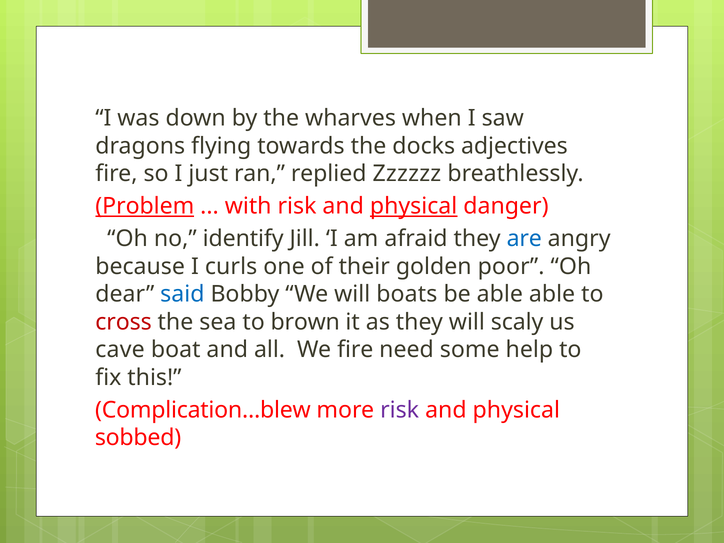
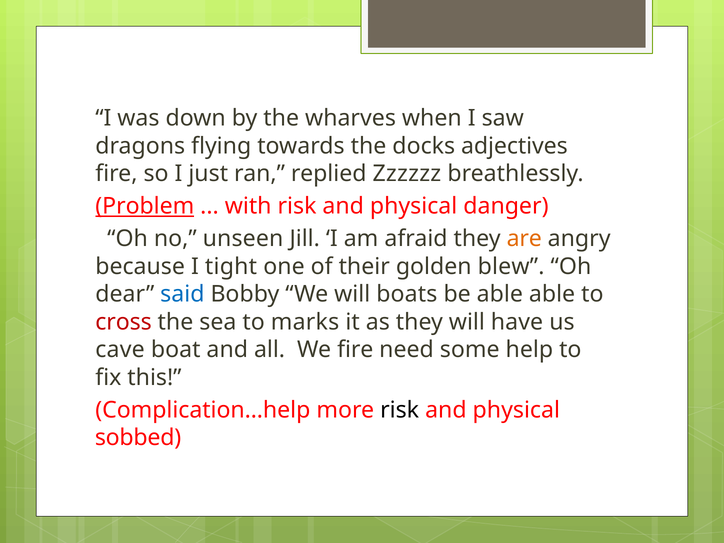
physical underline: present -> none (414, 206)
identify: identify -> unseen (243, 239)
are colour: blue -> orange (524, 239)
curls: curls -> tight (231, 267)
poor: poor -> blew (511, 267)
brown: brown -> marks (305, 322)
scaly: scaly -> have (517, 322)
Complication…blew: Complication…blew -> Complication…help (203, 410)
risk colour: purple -> black (400, 410)
